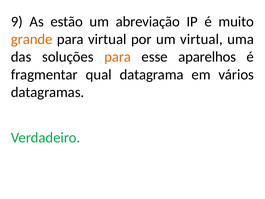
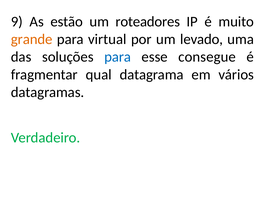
abreviação: abreviação -> roteadores (148, 22)
um virtual: virtual -> levado (202, 39)
para colour: orange -> blue (118, 57)
aparelhos: aparelhos -> consegue (207, 57)
